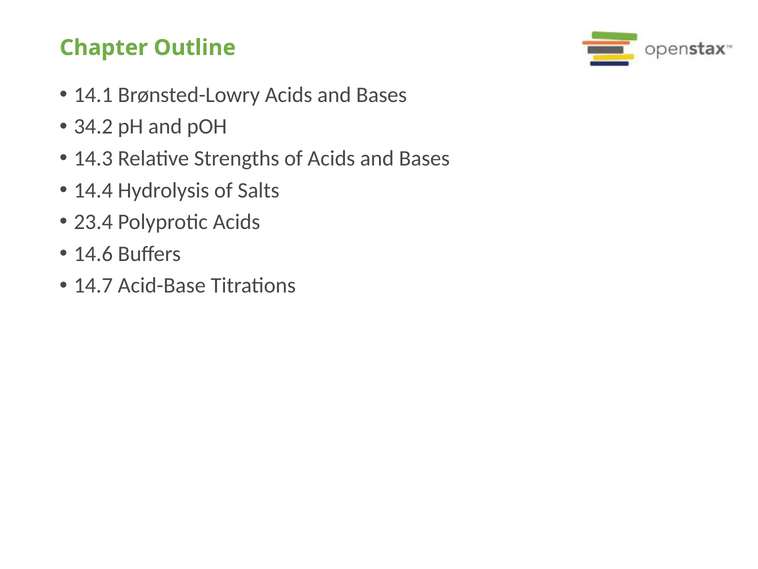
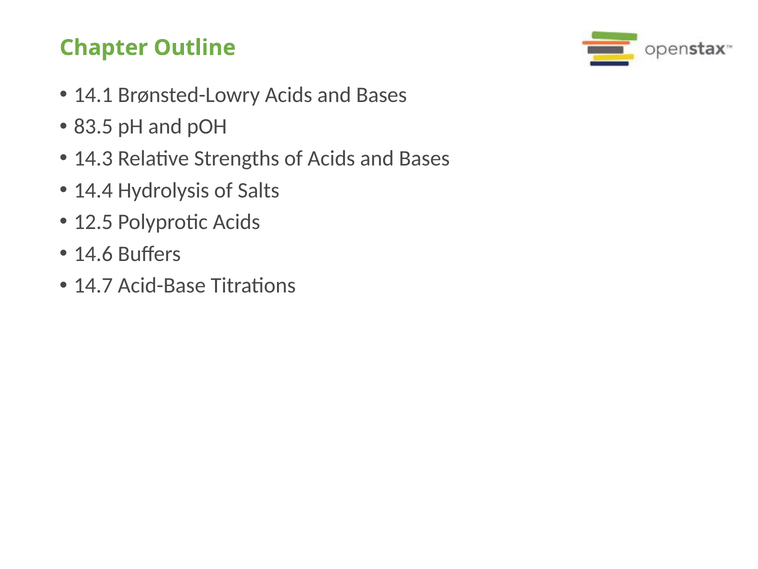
34.2: 34.2 -> 83.5 (93, 127)
23.4: 23.4 -> 12.5 (93, 222)
